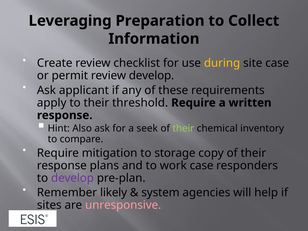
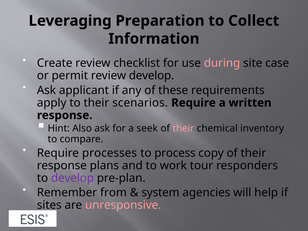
during colour: yellow -> pink (222, 63)
threshold: threshold -> scenarios (140, 103)
their colour: light green -> pink (183, 128)
mitigation: mitigation -> processes (110, 153)
storage: storage -> process (175, 153)
work case: case -> tour (201, 166)
likely: likely -> from (113, 193)
